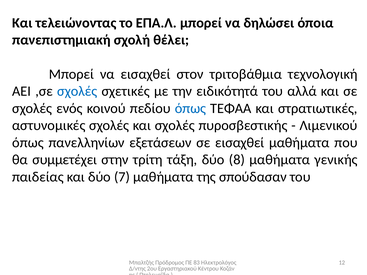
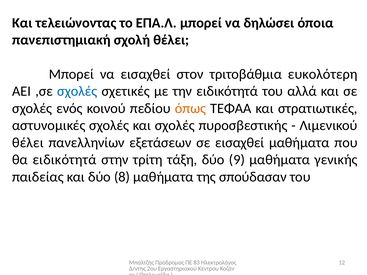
τεχνολογική: τεχνολογική -> ευκολότερη (323, 74)
όπως colour: blue -> orange (190, 109)
όπως: όπως -> θέλει (28, 143)
θα συμμετέχει: συμμετέχει -> ειδικότητά (65, 160)
8: 8 -> 9 (237, 160)
7: 7 -> 8 (122, 177)
